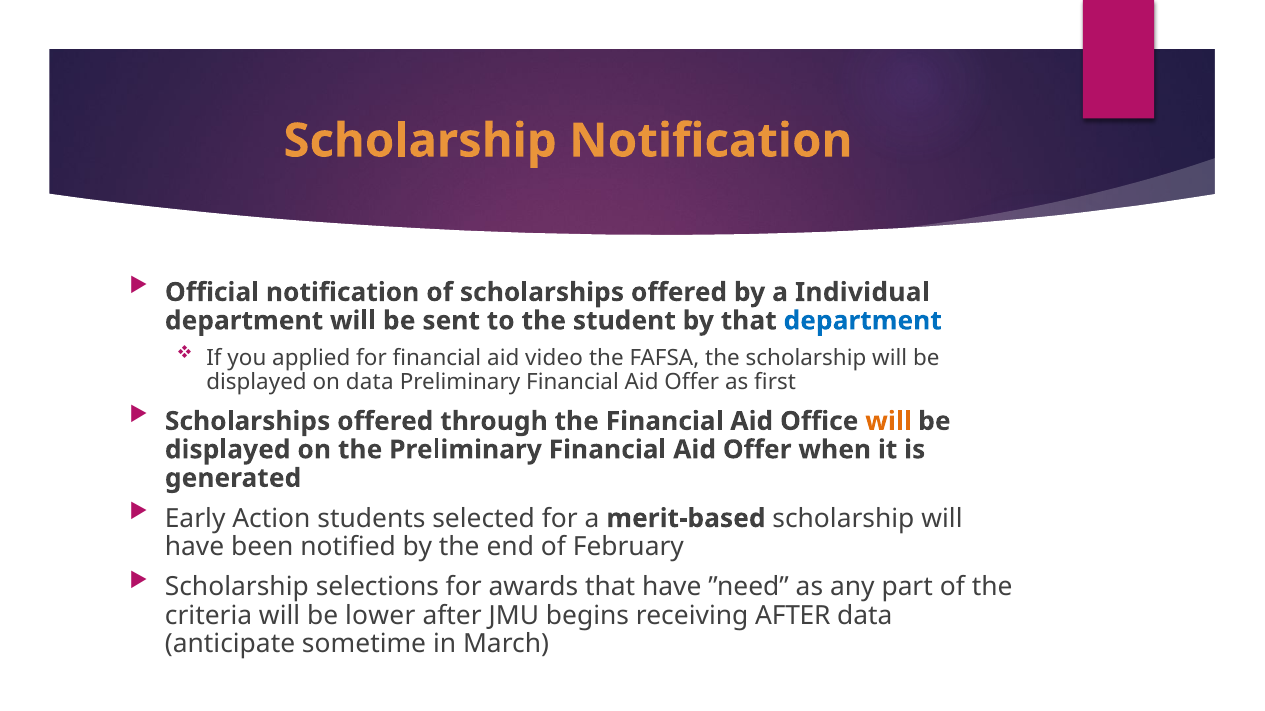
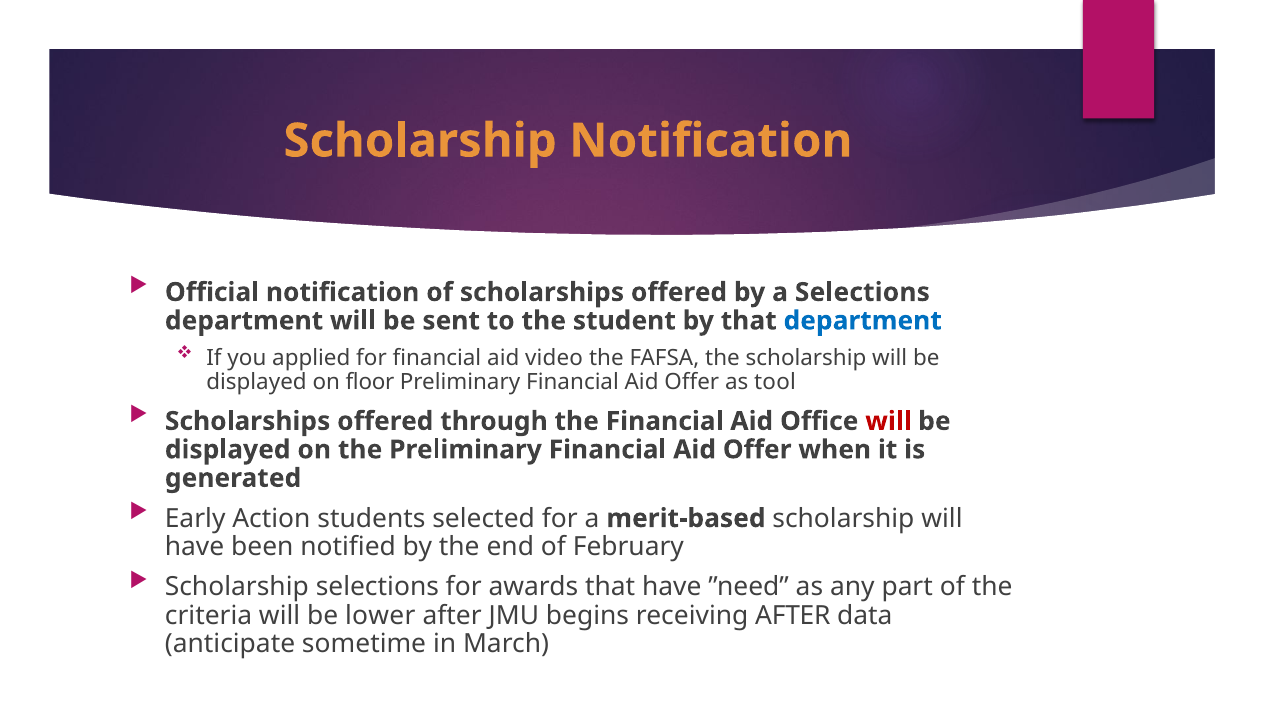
a Individual: Individual -> Selections (862, 293)
on data: data -> floor (370, 383)
first: first -> tool (775, 383)
will colour: orange -> red (888, 422)
